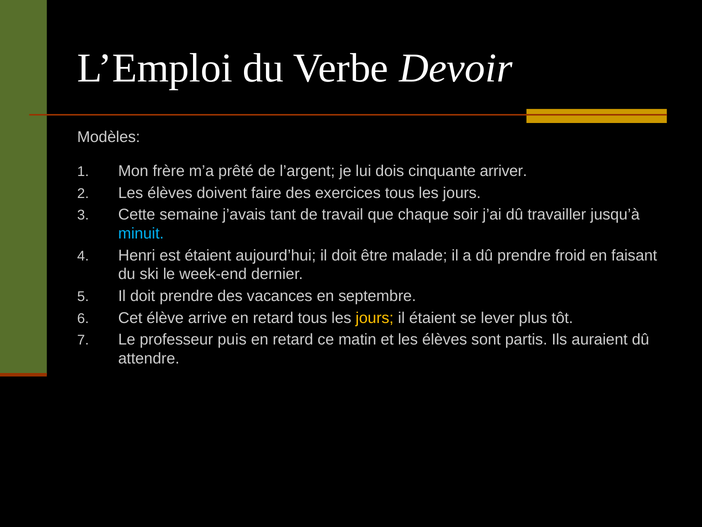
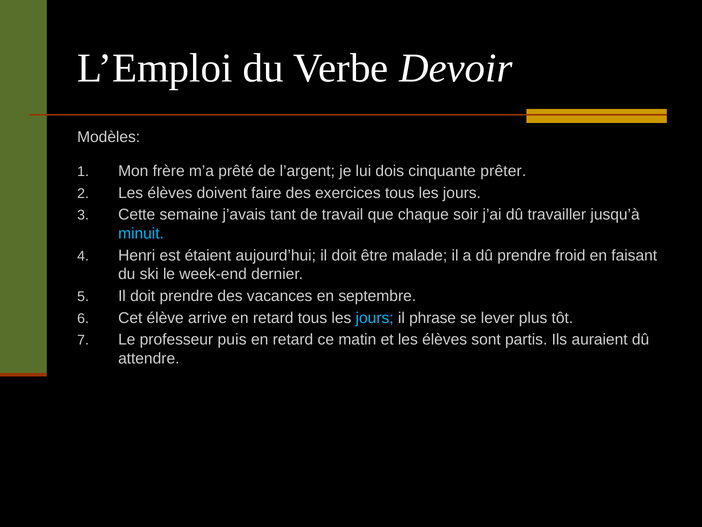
arriver: arriver -> prêter (503, 171)
jours colour: yellow -> light blue (375, 318)
il étaient: étaient -> phrase (433, 318)
